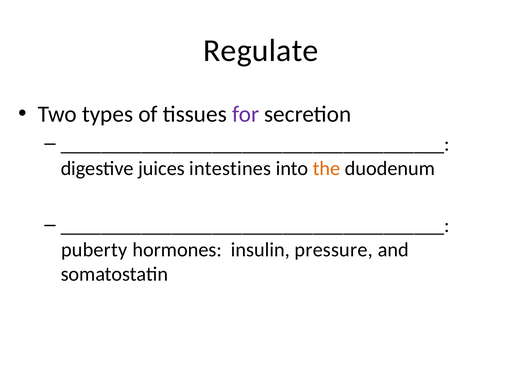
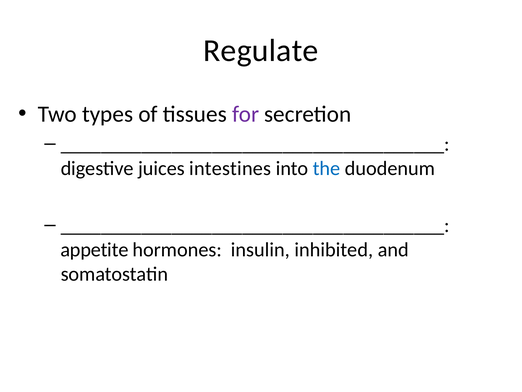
the colour: orange -> blue (326, 168)
puberty: puberty -> appetite (94, 249)
pressure: pressure -> inhibited (334, 249)
